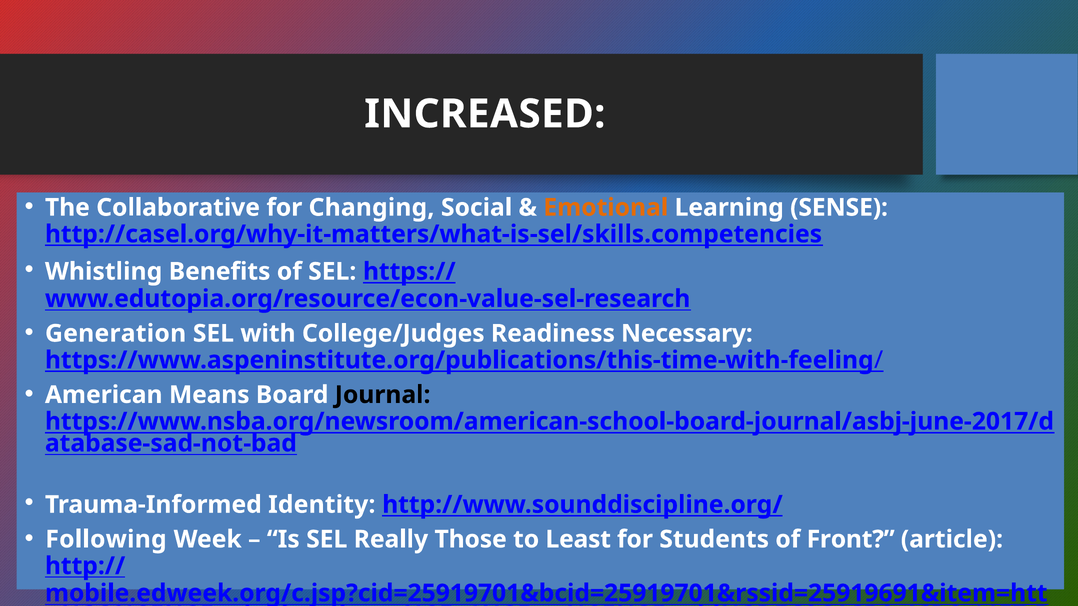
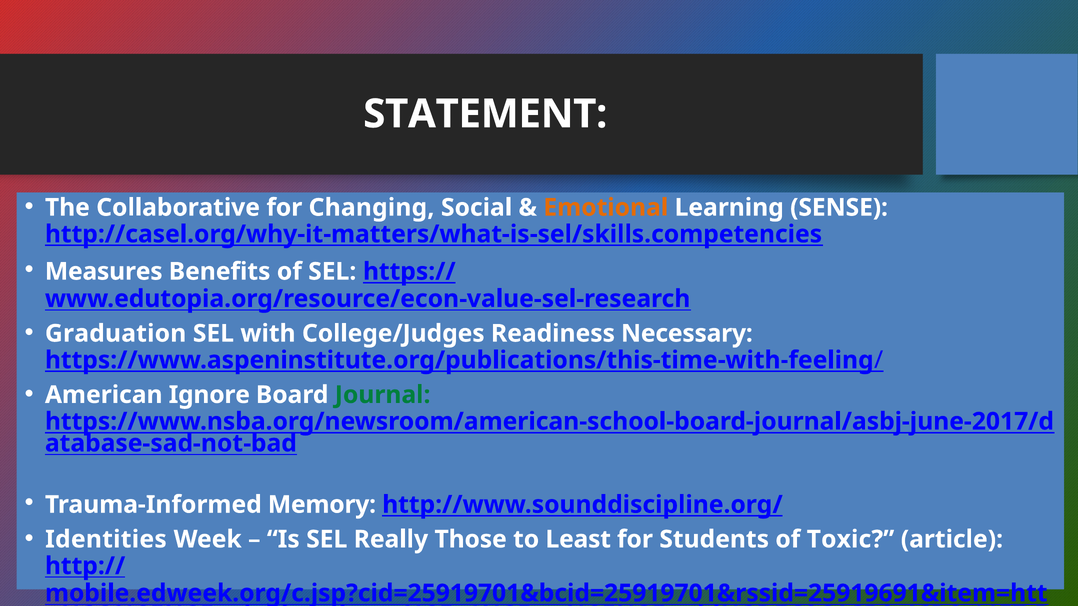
INCREASED: INCREASED -> STATEMENT (485, 114)
Whistling: Whistling -> Measures (104, 272)
Generation: Generation -> Graduation (116, 334)
Means: Means -> Ignore (209, 395)
Journal colour: black -> green (383, 395)
Identity: Identity -> Memory (322, 505)
Following: Following -> Identities (106, 540)
Front: Front -> Toxic (850, 540)
